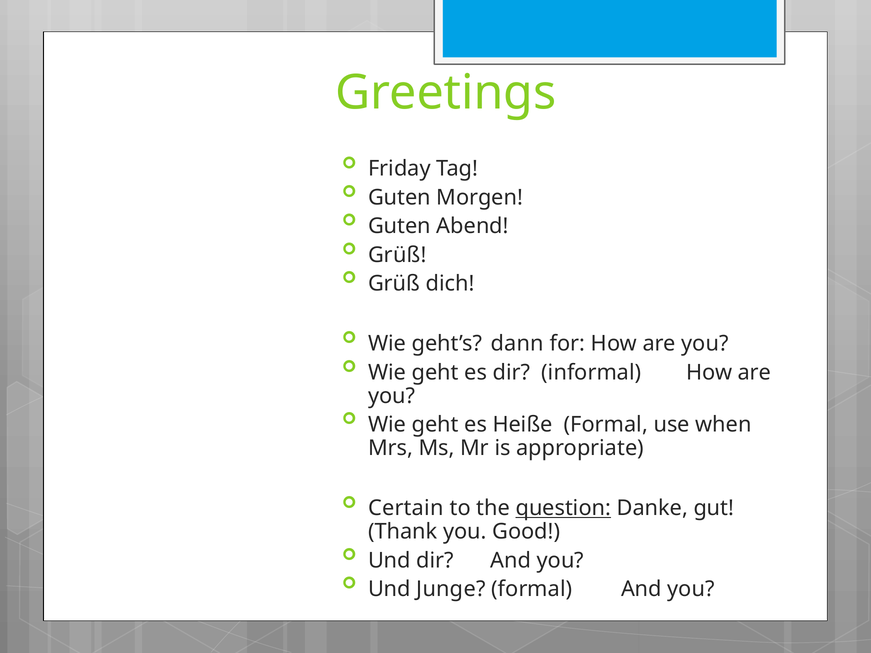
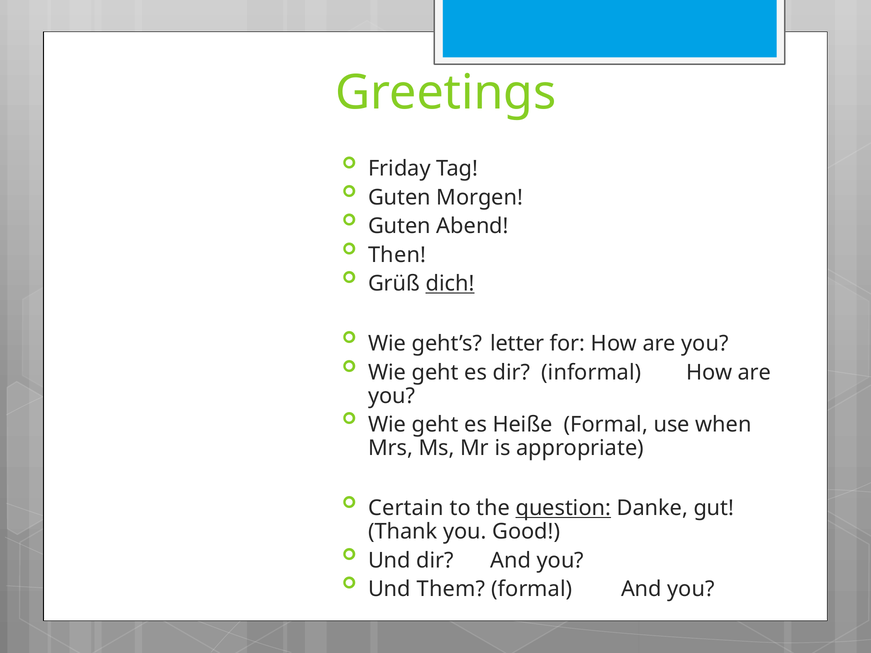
Grüß: Grüß -> Then (397, 255)
dich underline: none -> present (450, 284)
dann: dann -> letter (517, 344)
Junge: Junge -> Them (451, 589)
